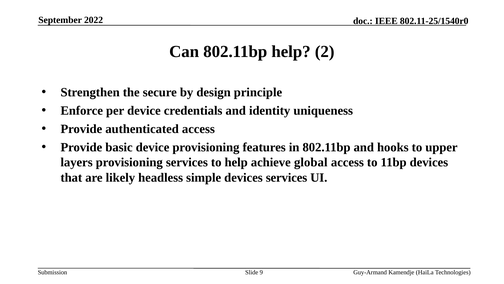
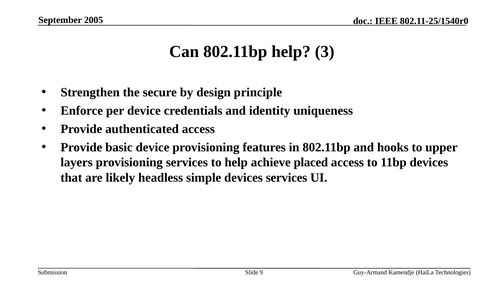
2022: 2022 -> 2005 (94, 20)
2: 2 -> 3 (325, 52)
global: global -> placed (311, 162)
